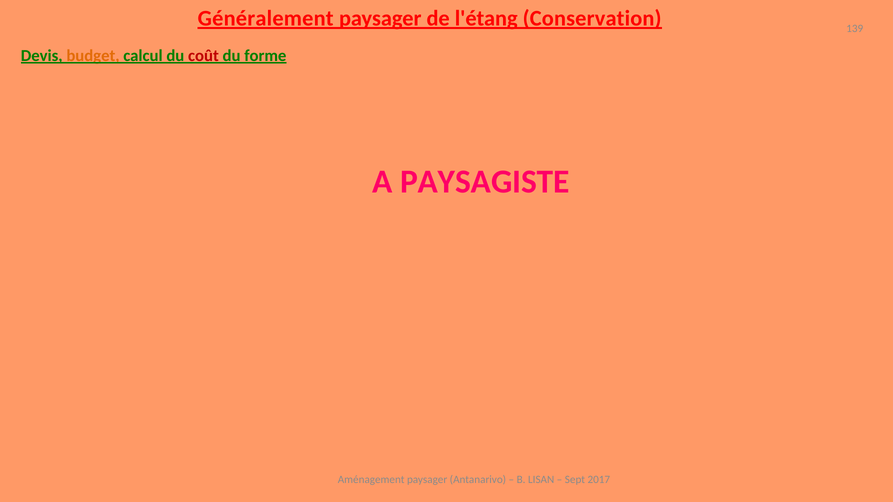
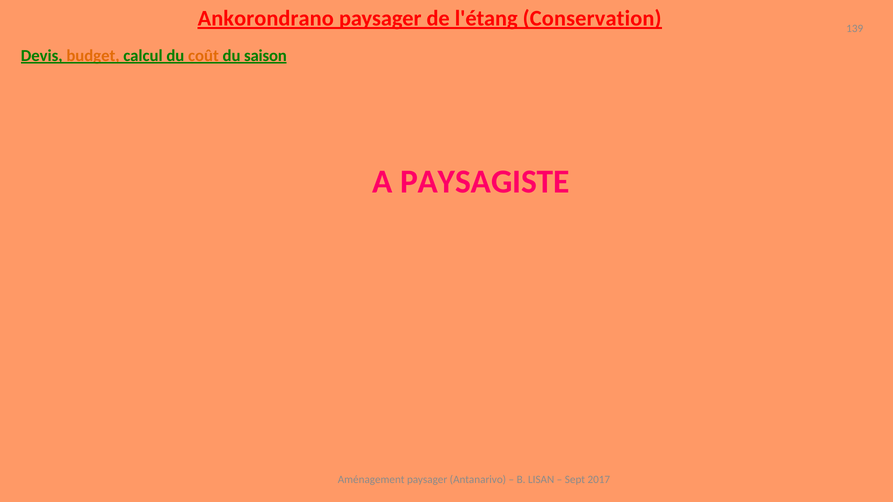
Généralement: Généralement -> Ankorondrano (266, 18)
coût colour: red -> orange (203, 56)
forme: forme -> saison (265, 56)
